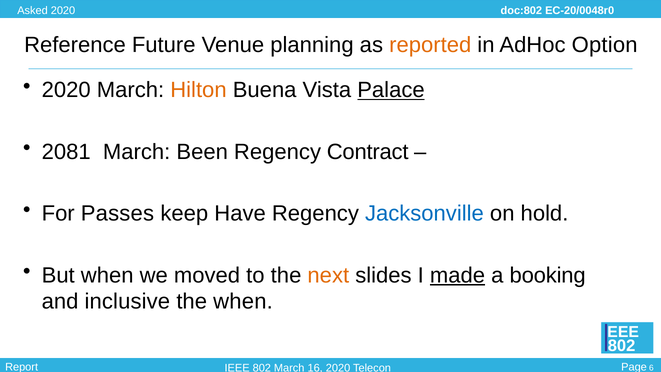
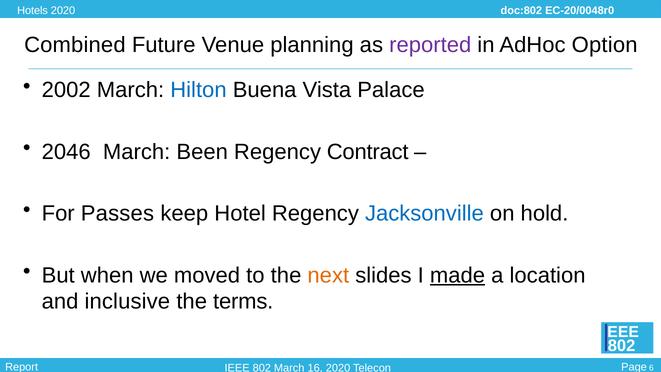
Asked: Asked -> Hotels (33, 11)
Reference: Reference -> Combined (75, 45)
reported colour: orange -> purple (430, 45)
2020: 2020 -> 2002 (66, 90)
Hilton colour: orange -> blue (198, 90)
Palace underline: present -> none (391, 90)
2081: 2081 -> 2046 (66, 152)
Have: Have -> Hotel (240, 213)
booking: booking -> location (548, 275)
the when: when -> terms (243, 302)
